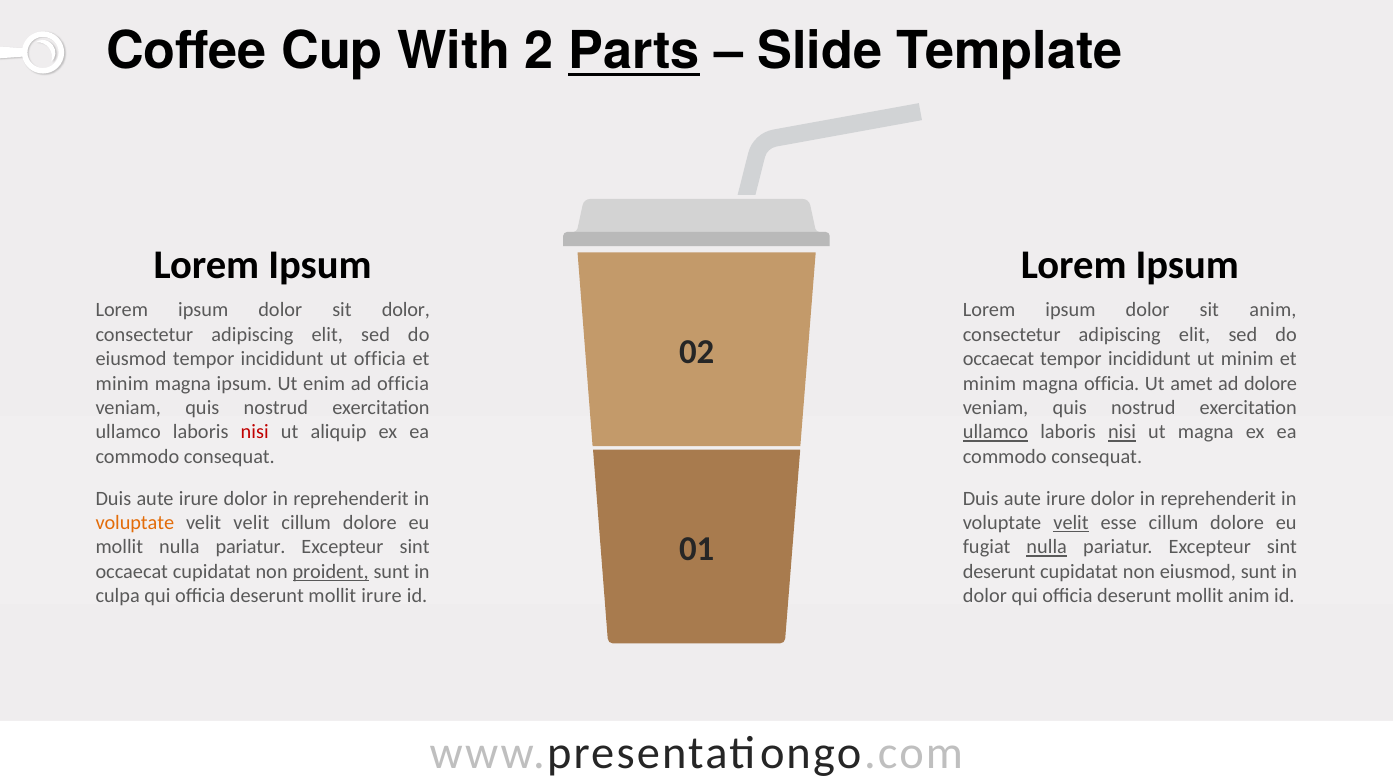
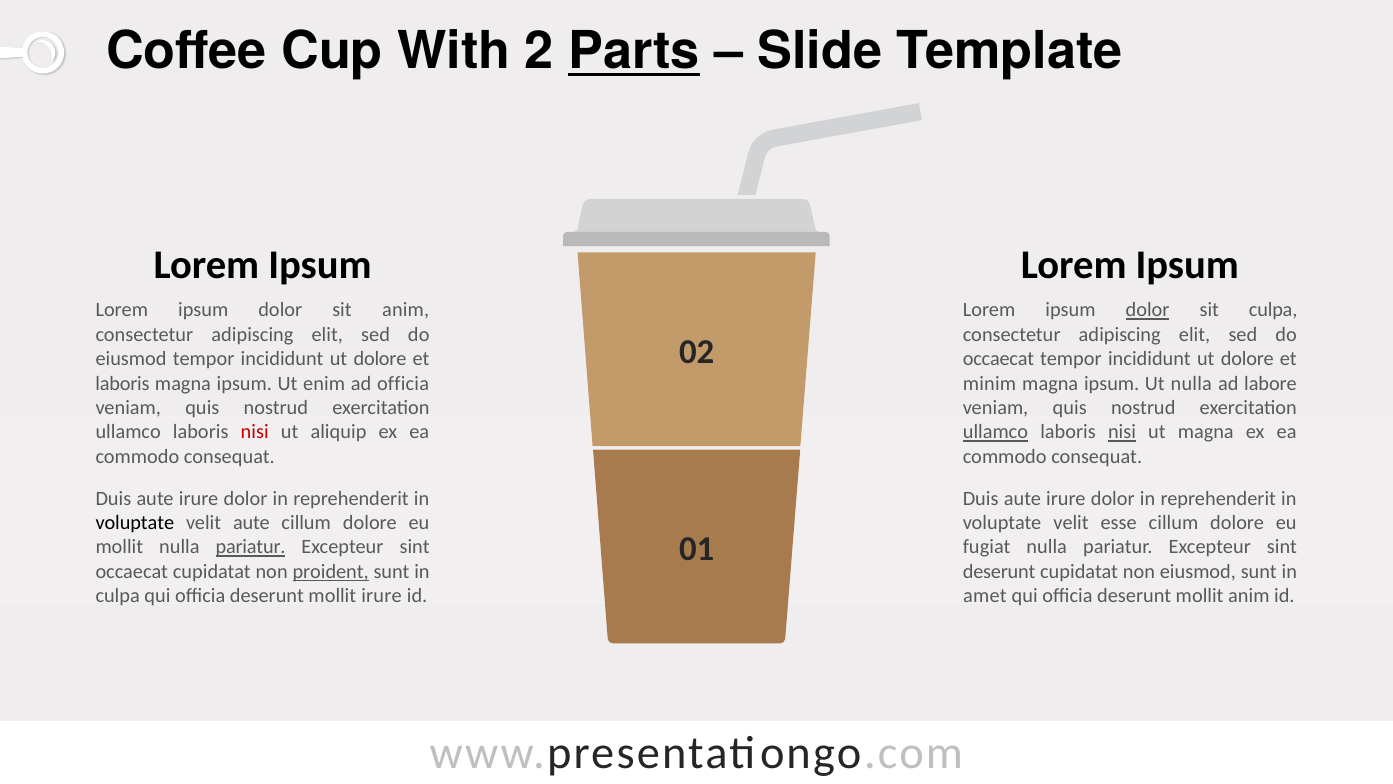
sit dolor: dolor -> anim (406, 310)
dolor underline: none -> present (1148, 310)
sit anim: anim -> culpa (1273, 310)
officia: officia -> dolore (380, 359)
minim: minim -> dolore (1247, 359)
minim: minim -> laboris (122, 383)
officia: officia -> ipsum (1112, 383)
Ut amet: amet -> nulla (1191, 383)
ad dolore: dolore -> labore (1270, 383)
voluptate colour: orange -> black (135, 523)
velit velit: velit -> aute (251, 523)
velit underline: present -> none (1071, 523)
pariatur underline: none -> present (251, 547)
nulla underline: present -> none (1047, 547)
dolor: dolor -> amet (985, 596)
